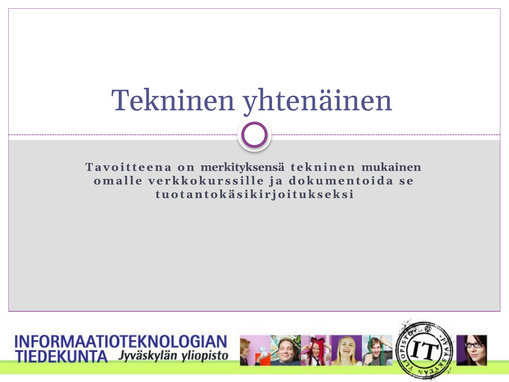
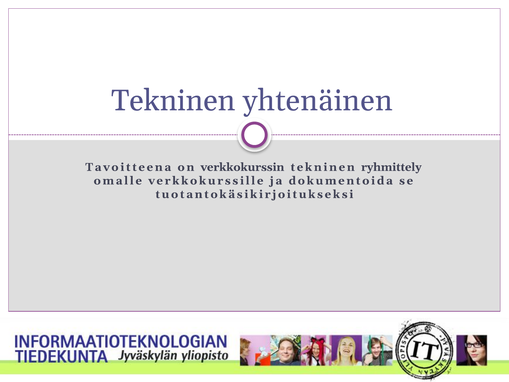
merkityksensä: merkityksensä -> verkkokurssin (242, 167)
mukainen: mukainen -> ryhmittely (391, 167)
